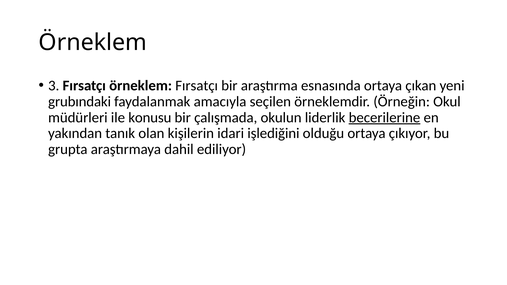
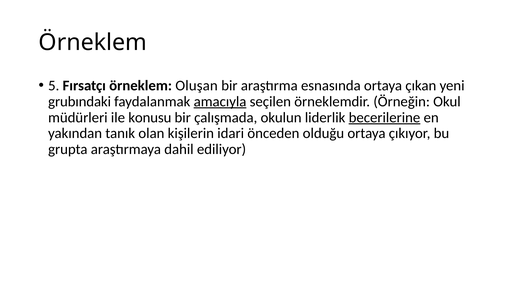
3: 3 -> 5 (54, 86)
örneklem Fırsatçı: Fırsatçı -> Oluşan (197, 86)
amacıyla underline: none -> present (220, 102)
işlediğini: işlediğini -> önceden (273, 134)
